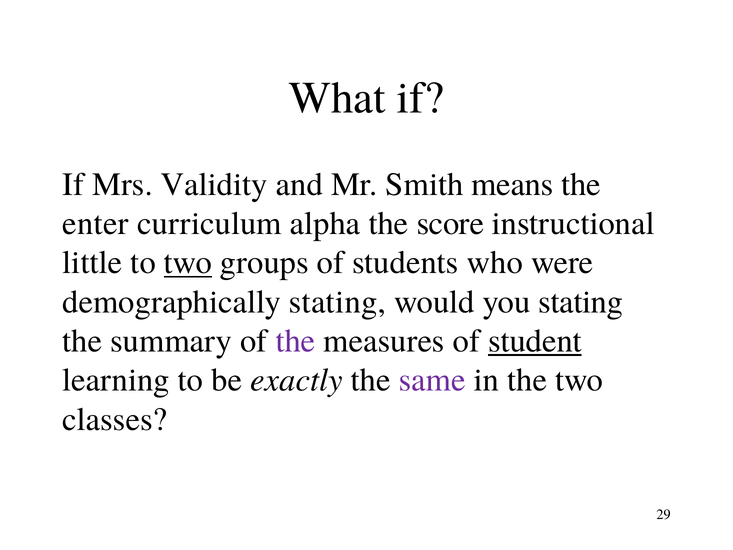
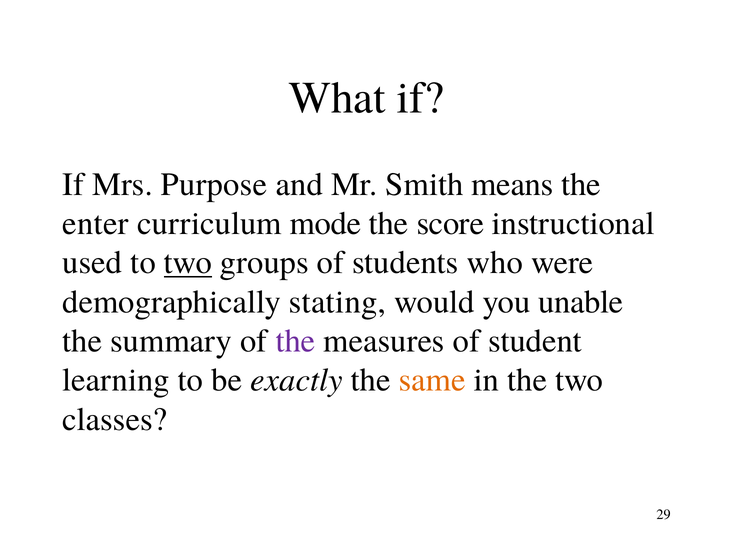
Validity: Validity -> Purpose (214, 184)
alpha: alpha -> mode (325, 223)
little: little -> used (92, 263)
you stating: stating -> unable (581, 302)
student underline: present -> none (535, 341)
same colour: purple -> orange (432, 380)
